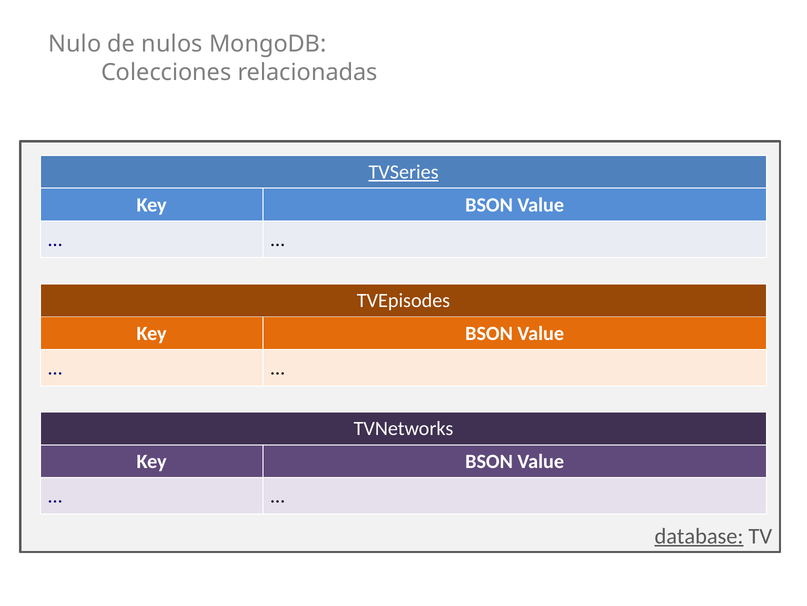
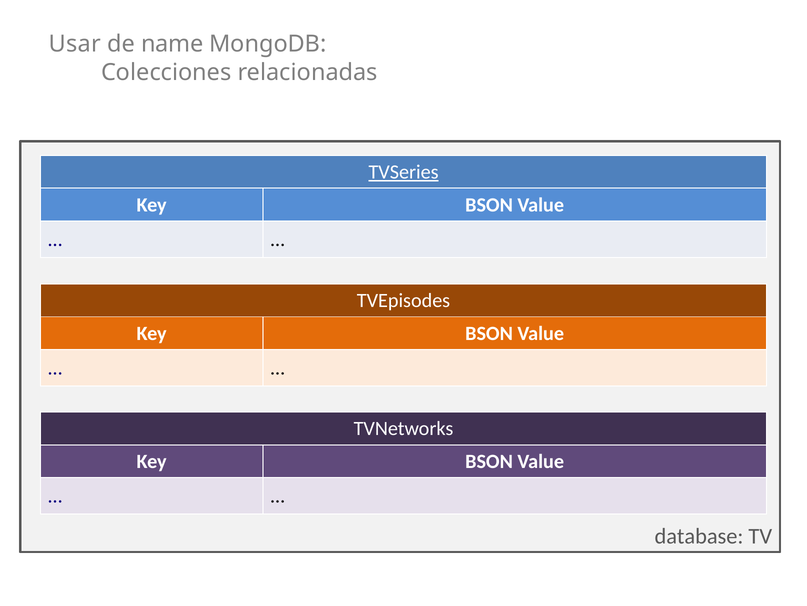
Nulo: Nulo -> Usar (75, 44)
nulos: nulos -> name (172, 44)
database underline: present -> none (699, 536)
